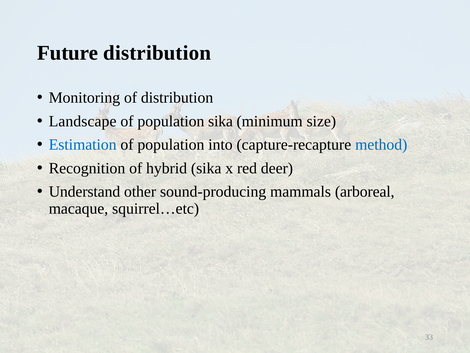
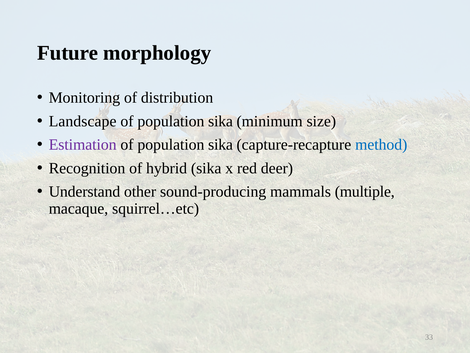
Future distribution: distribution -> morphology (157, 53)
Estimation colour: blue -> purple (83, 145)
into: into -> sika (221, 145)
arboreal: arboreal -> multiple (365, 191)
